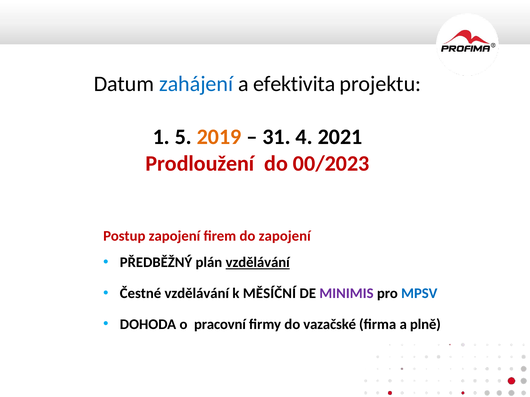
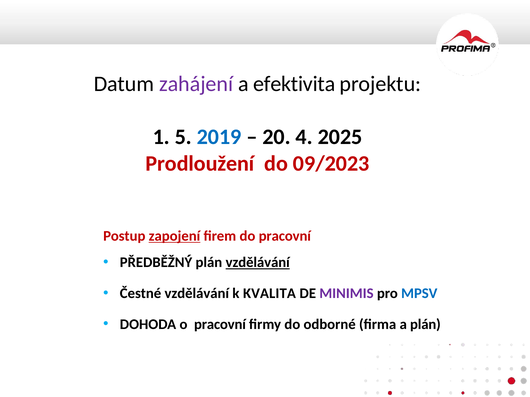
zahájení colour: blue -> purple (196, 84)
2019 colour: orange -> blue (219, 137)
31: 31 -> 20 (277, 137)
2021: 2021 -> 2025 (340, 137)
00/2023: 00/2023 -> 09/2023 (331, 164)
zapojení underline: none -> present (174, 236)
do zapojení: zapojení -> pracovní (285, 236)
MĚSÍČNÍ: MĚSÍČNÍ -> KVALITA (269, 294)
vazačské: vazačské -> odborné (330, 325)
a plně: plně -> plán (425, 325)
